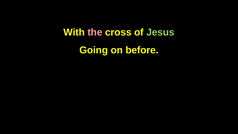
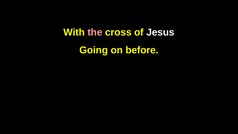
Jesus colour: light green -> white (160, 32)
